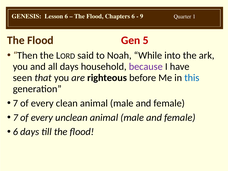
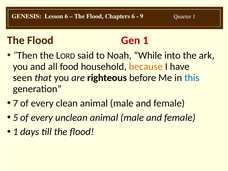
Gen 5: 5 -> 1 (146, 40)
all days: days -> food (69, 67)
because colour: purple -> orange (146, 67)
7: 7 -> 5 (15, 118)
6: 6 -> 1 (15, 132)
